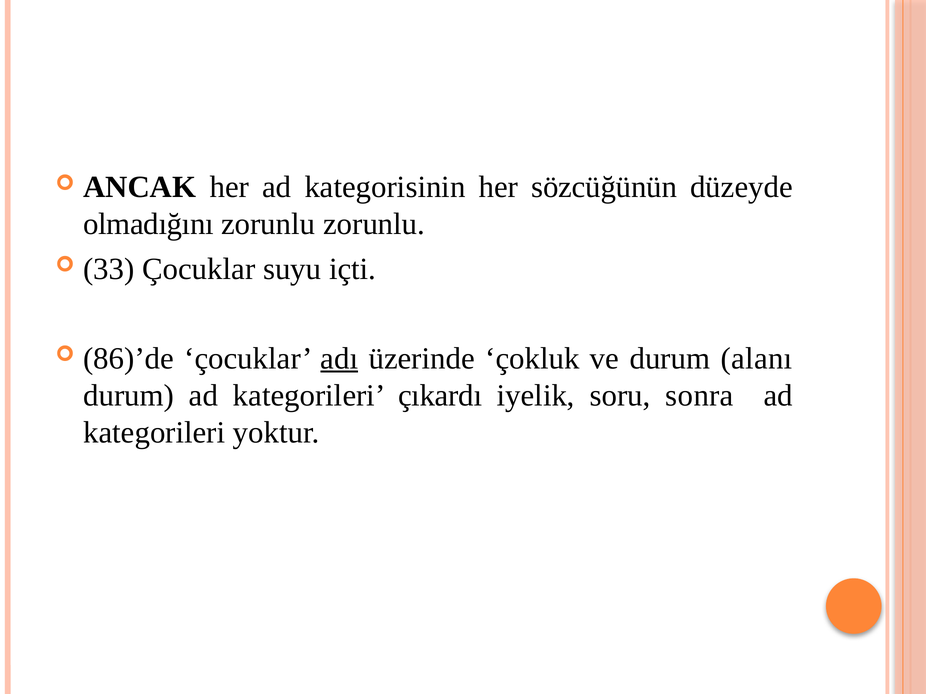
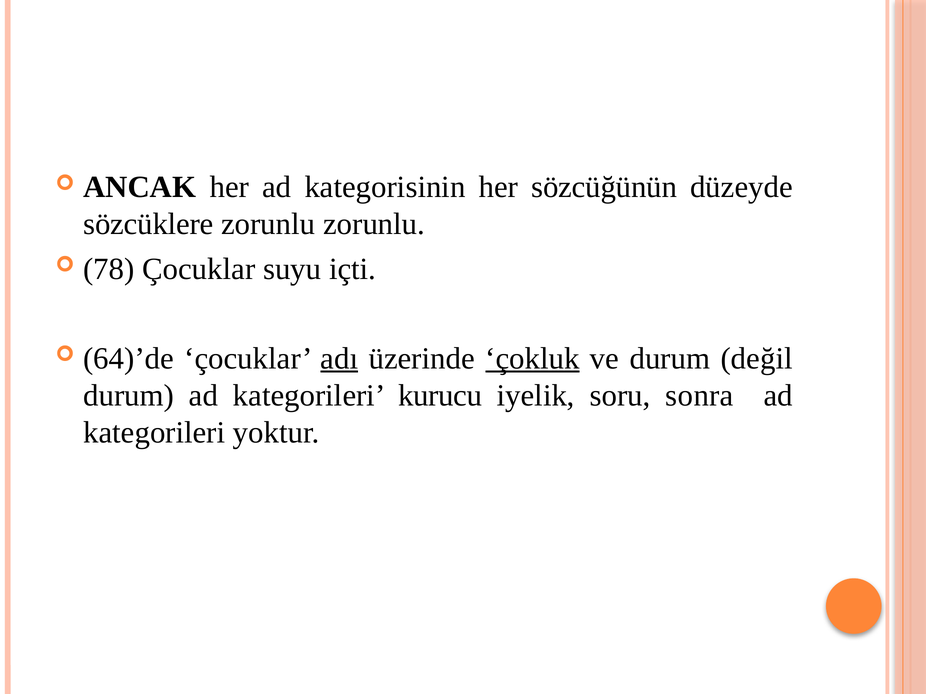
olmadığını: olmadığını -> sözcüklere (148, 224)
33: 33 -> 78 (109, 269)
86)’de: 86)’de -> 64)’de (129, 359)
çokluk underline: none -> present (532, 359)
alanı: alanı -> değil (757, 359)
çıkardı: çıkardı -> kurucu (440, 396)
